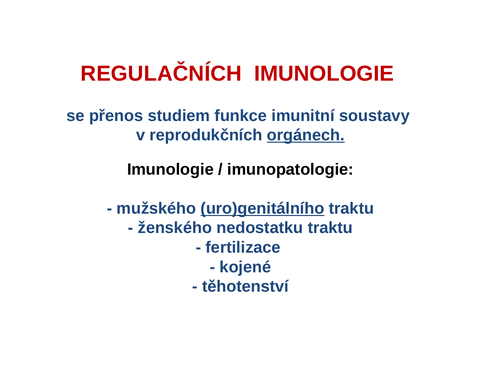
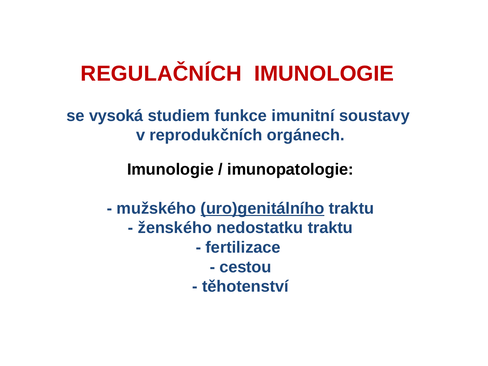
přenos: přenos -> vysoká (116, 116)
orgánech underline: present -> none (306, 135)
kojené: kojené -> cestou (245, 267)
